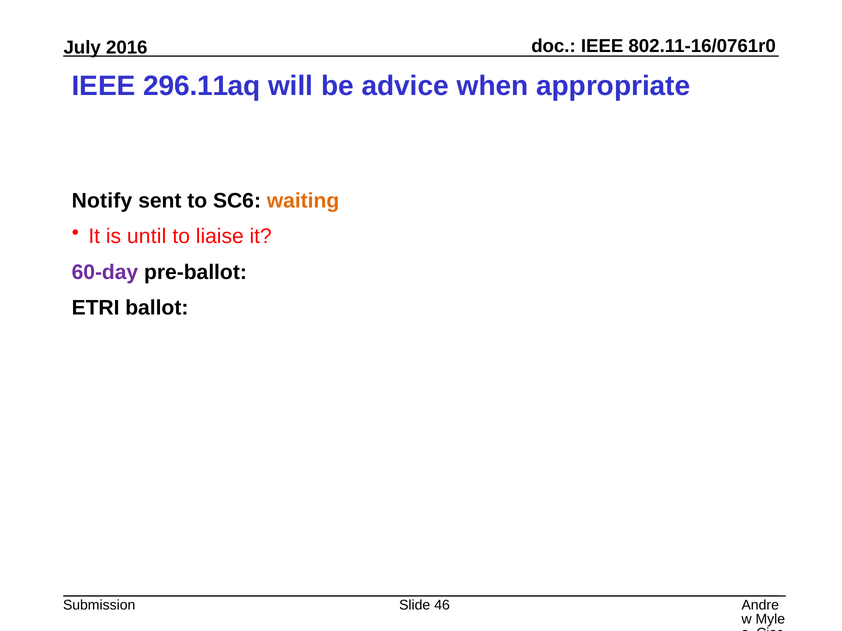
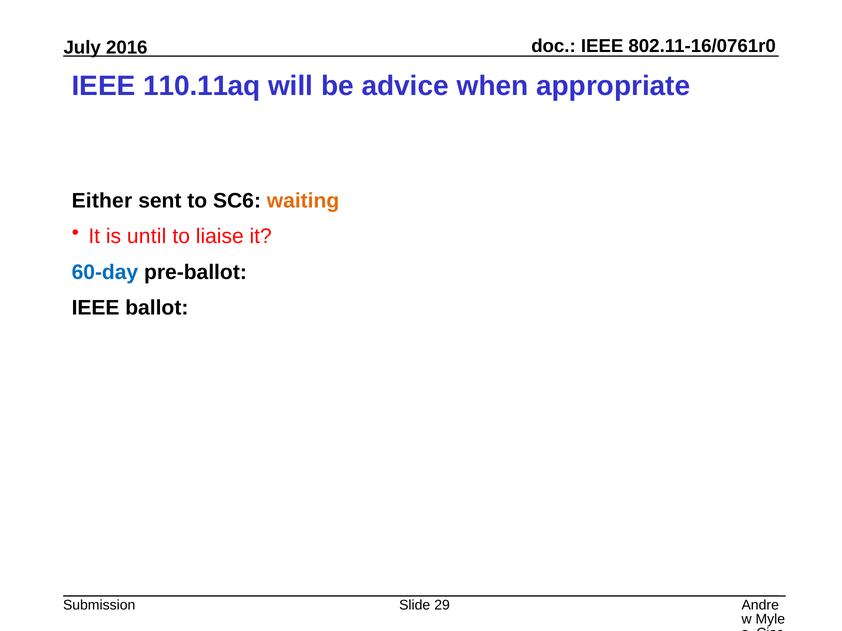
296.11aq: 296.11aq -> 110.11aq (202, 86)
Notify: Notify -> Either (102, 201)
60-day colour: purple -> blue (105, 272)
ETRI: ETRI -> IEEE (96, 308)
46: 46 -> 29 (442, 606)
